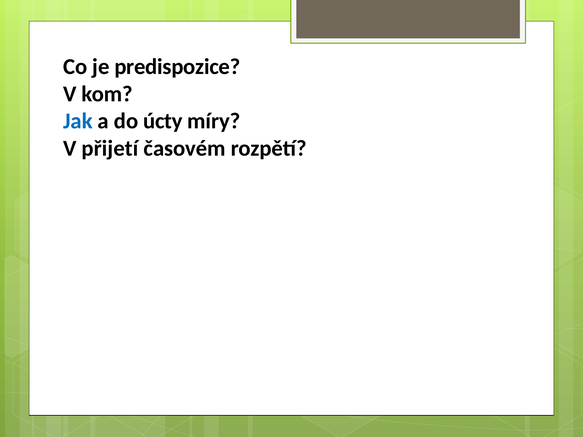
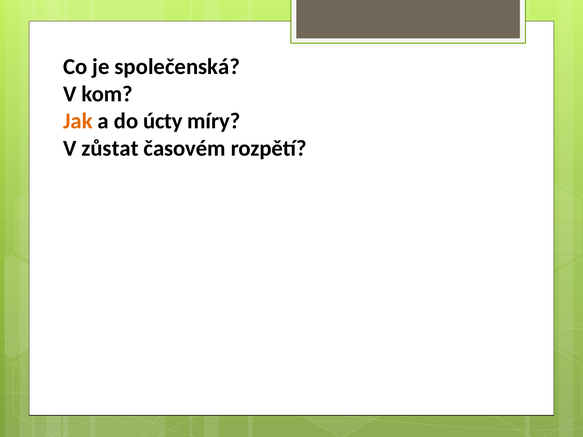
predispozice: predispozice -> společenská (177, 67)
Jak colour: blue -> orange (78, 121)
přijetí: přijetí -> zůstat (110, 148)
